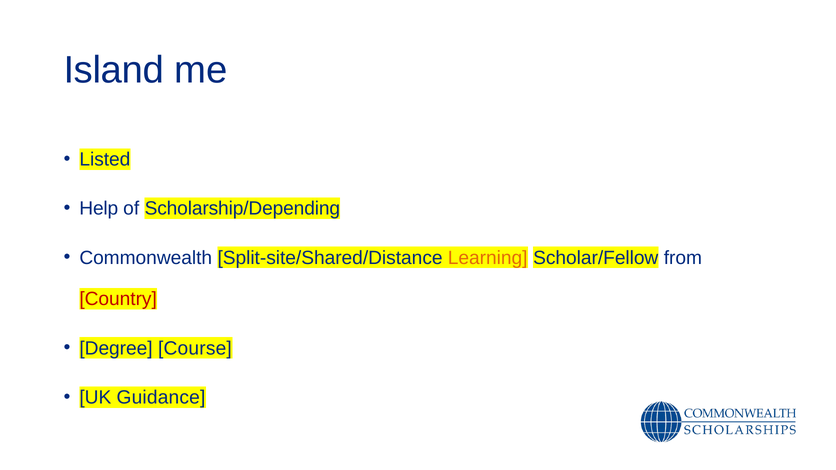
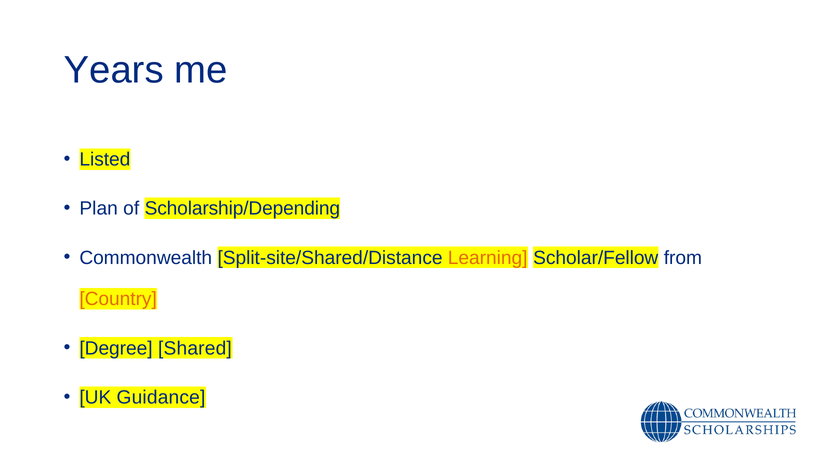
Island: Island -> Years (114, 70)
Help: Help -> Plan (99, 209)
Country colour: red -> orange (118, 299)
Course: Course -> Shared (195, 348)
